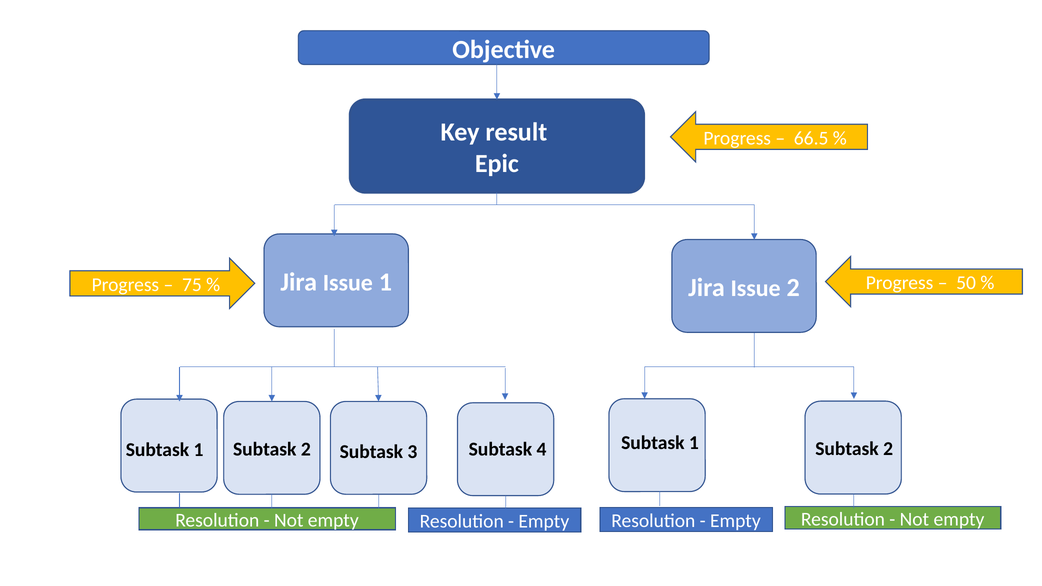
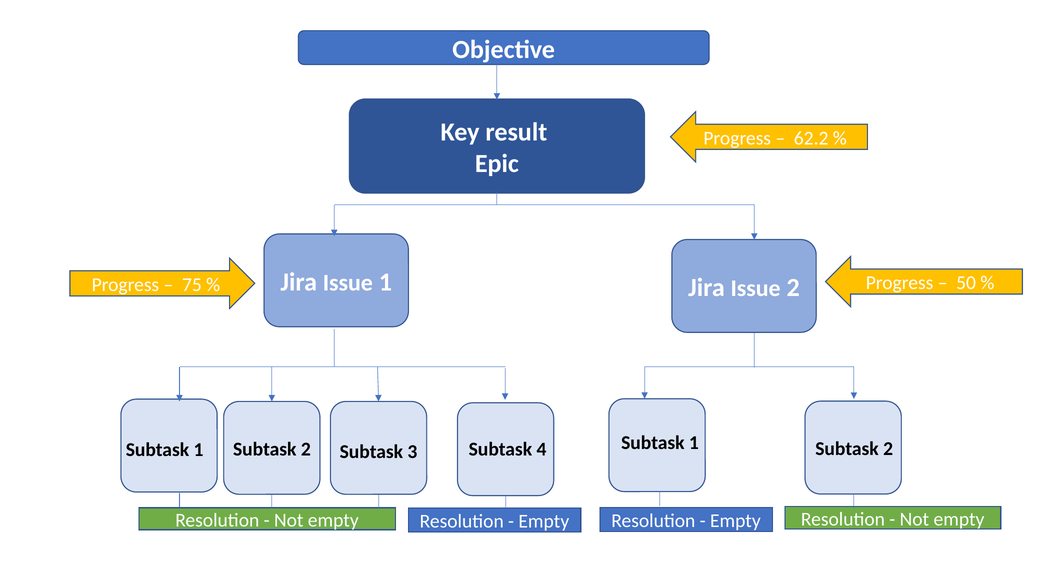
66.5: 66.5 -> 62.2 (811, 138)
